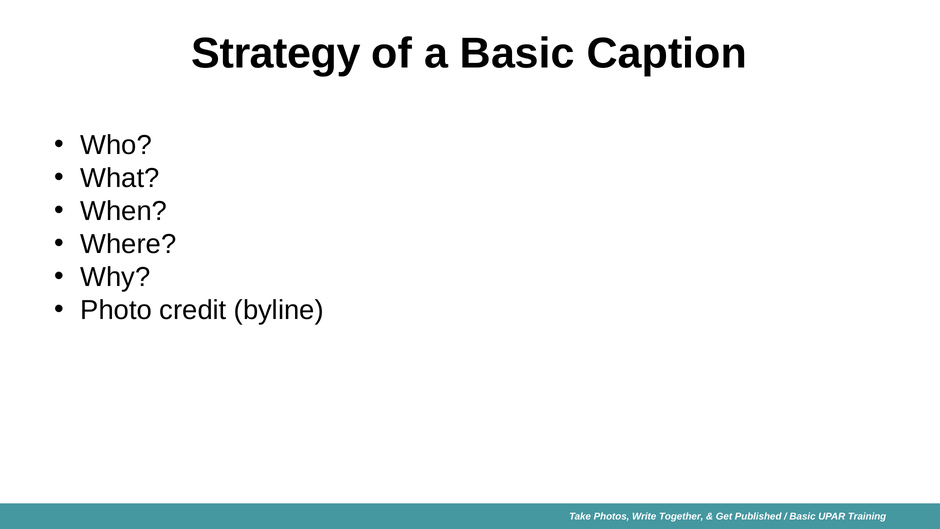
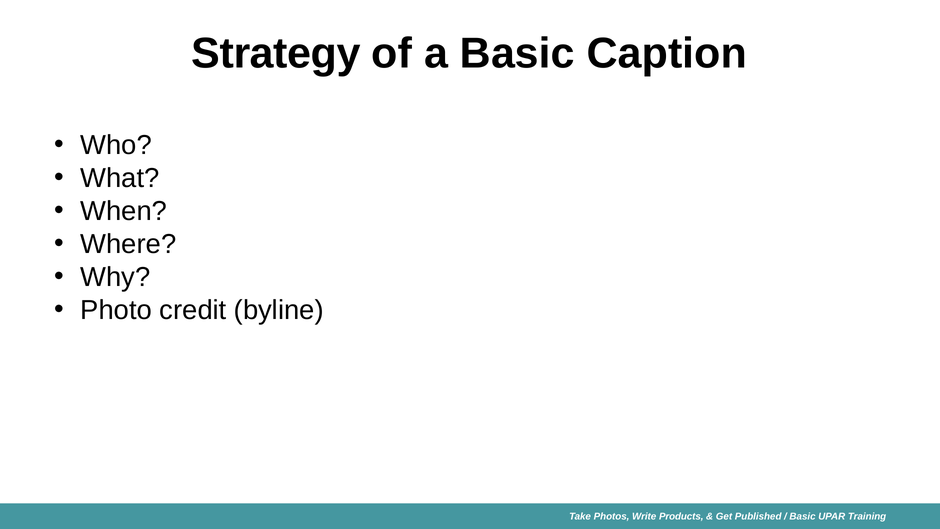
Together: Together -> Products (681, 516)
